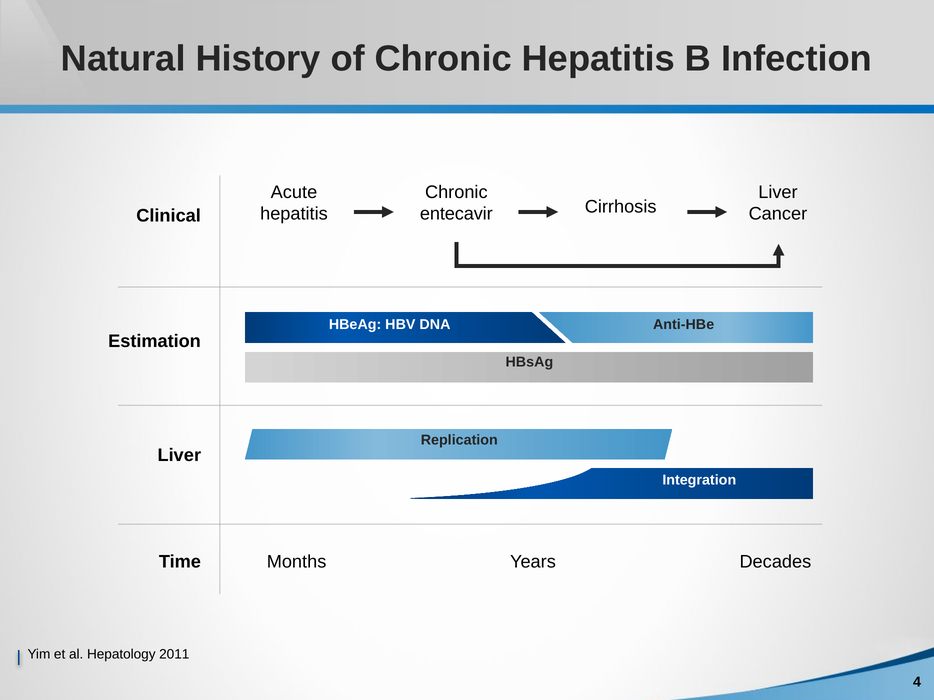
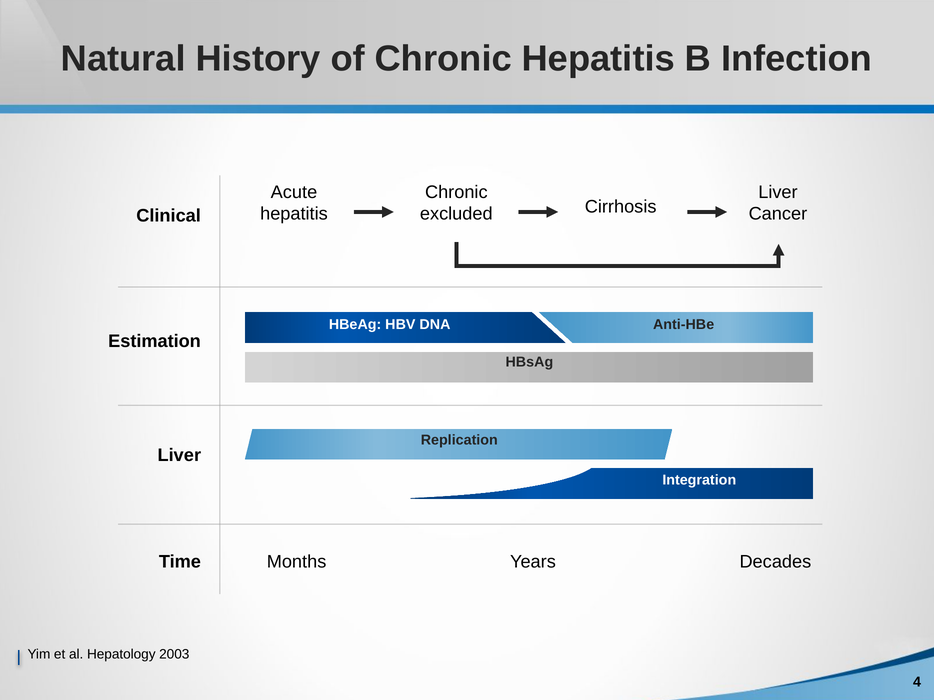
entecavir: entecavir -> excluded (456, 214)
2011: 2011 -> 2003 (174, 655)
